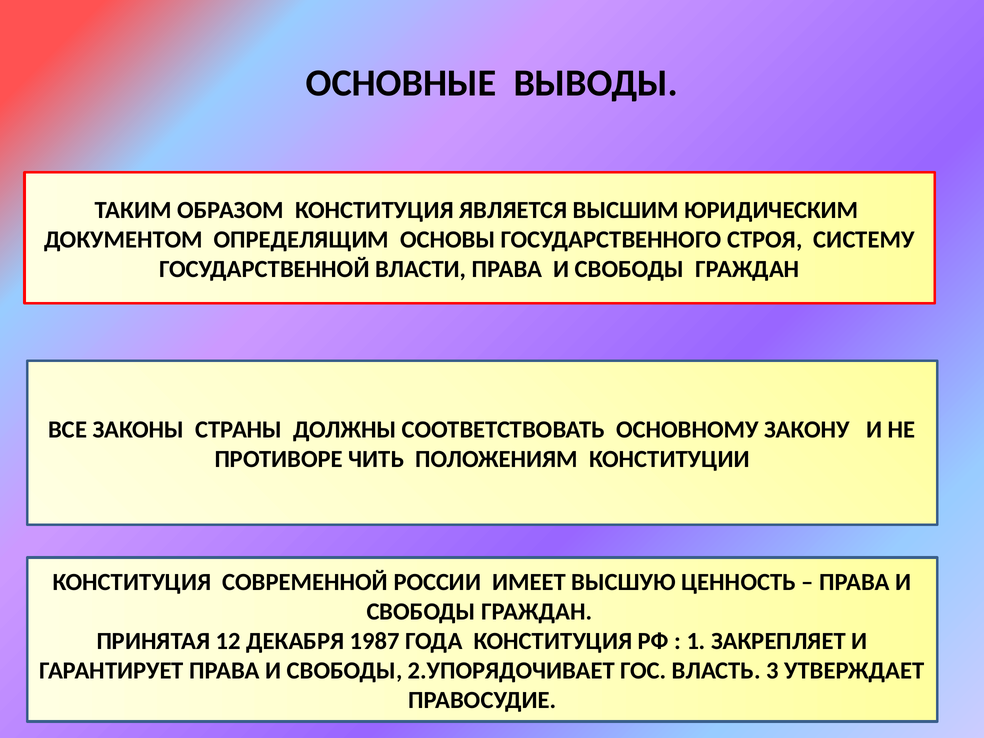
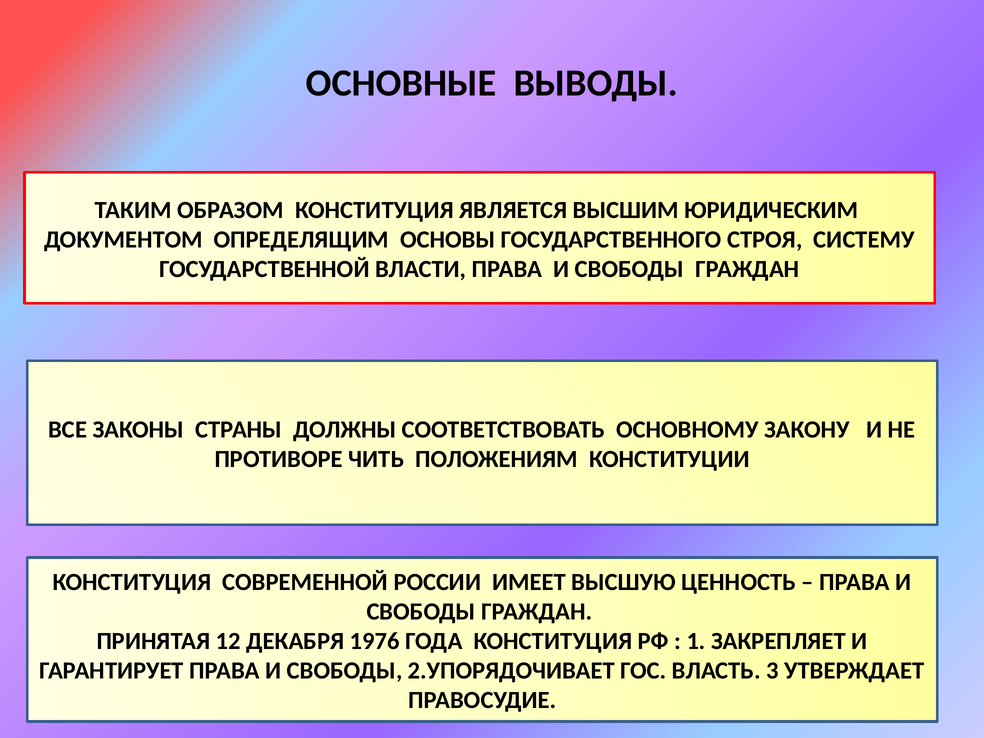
1987: 1987 -> 1976 (375, 641)
